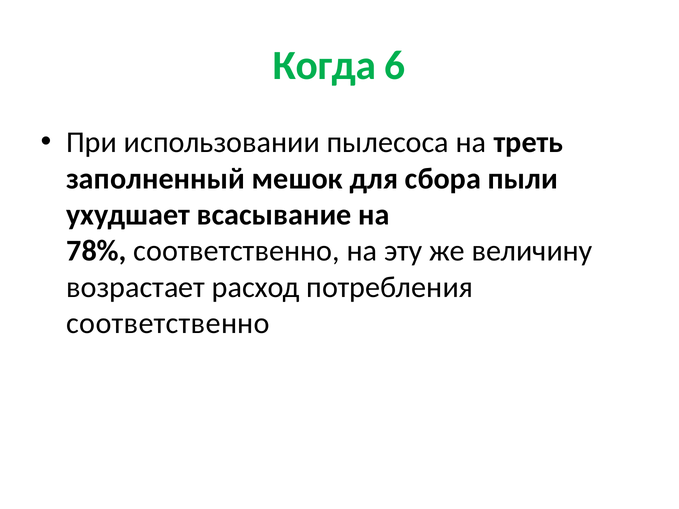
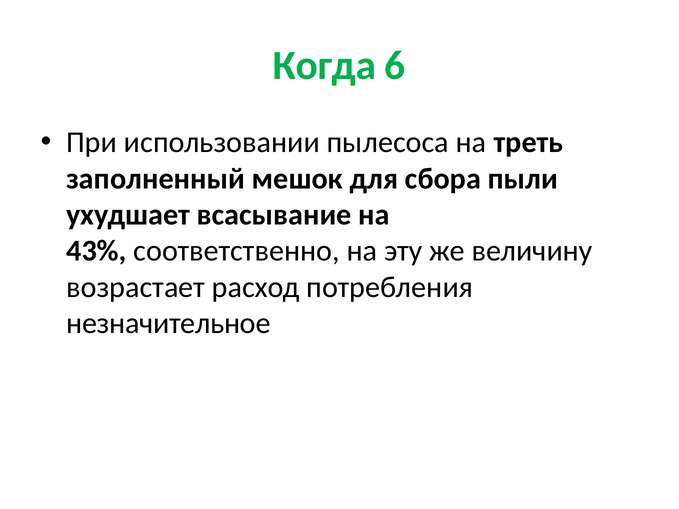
78%: 78% -> 43% (96, 251)
соответственно: соответственно -> незначительное (168, 324)
